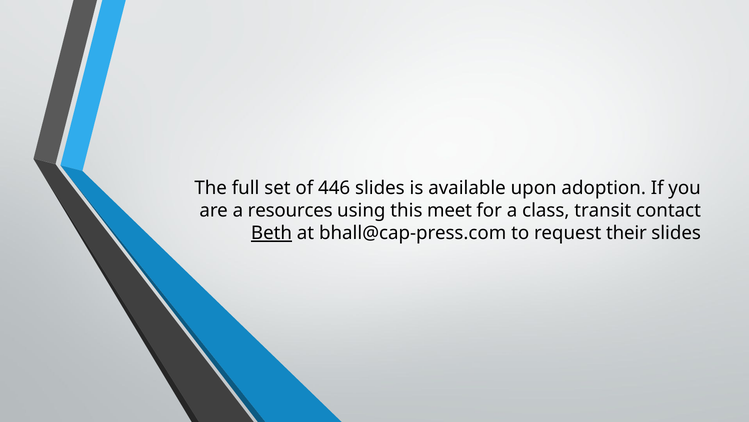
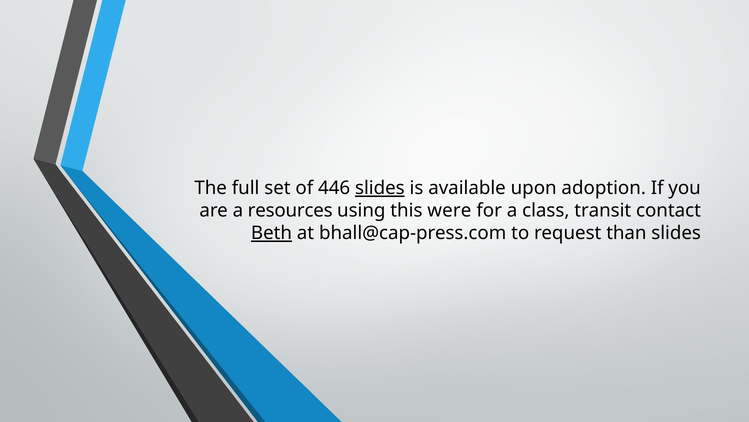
slides underline: none -> present (380, 188)
meet: meet -> were (449, 210)
their: their -> than (626, 233)
